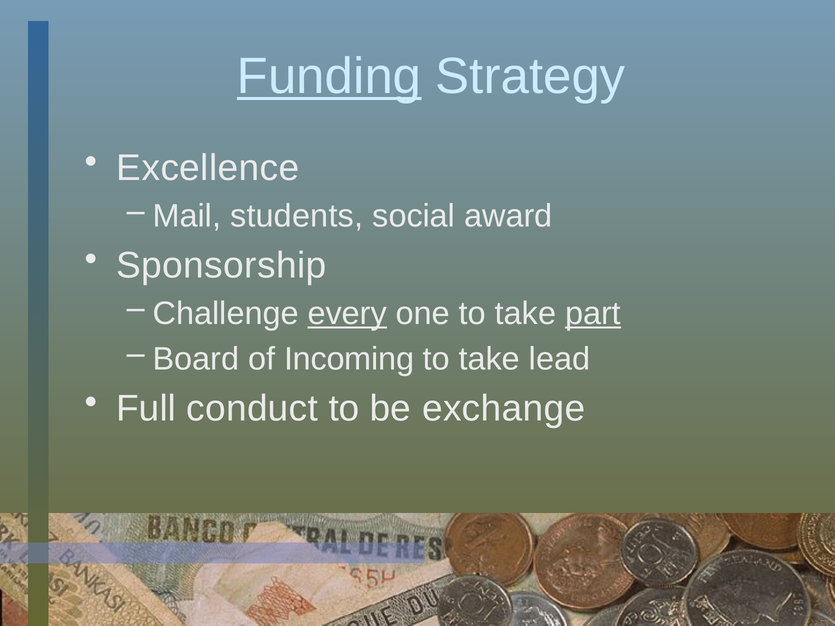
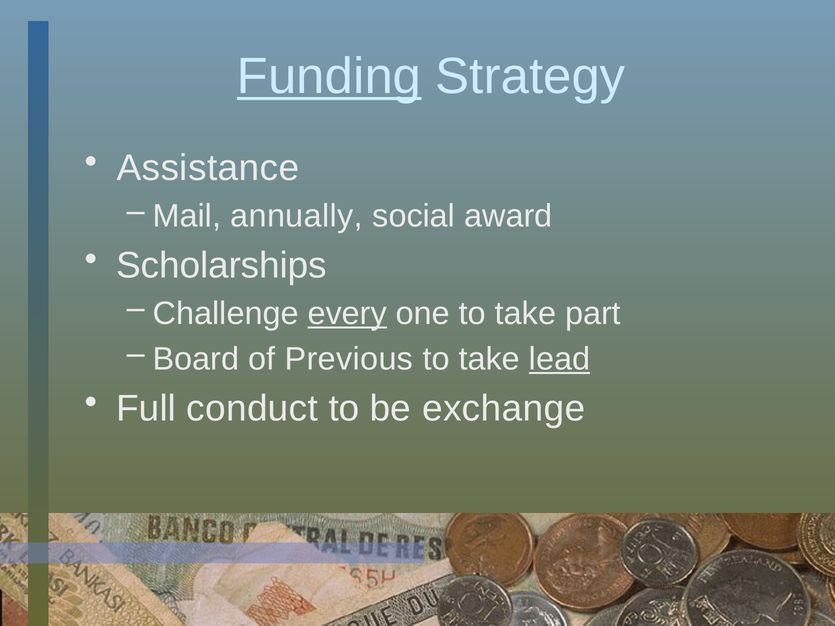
Excellence: Excellence -> Assistance (208, 168)
students: students -> annually (297, 216)
Sponsorship: Sponsorship -> Scholarships (222, 266)
part underline: present -> none (593, 314)
Incoming: Incoming -> Previous (349, 359)
lead underline: none -> present (560, 359)
